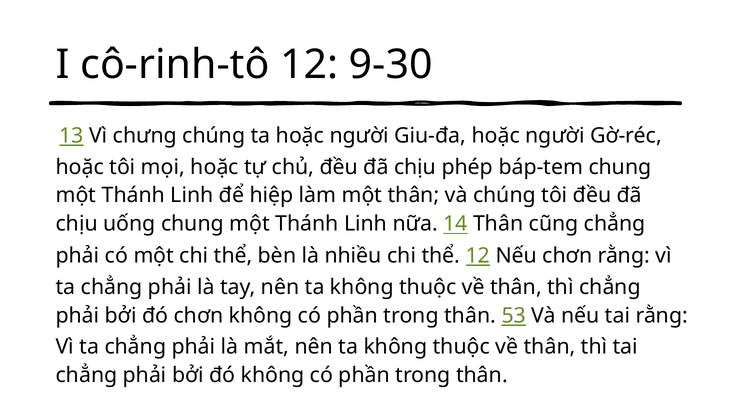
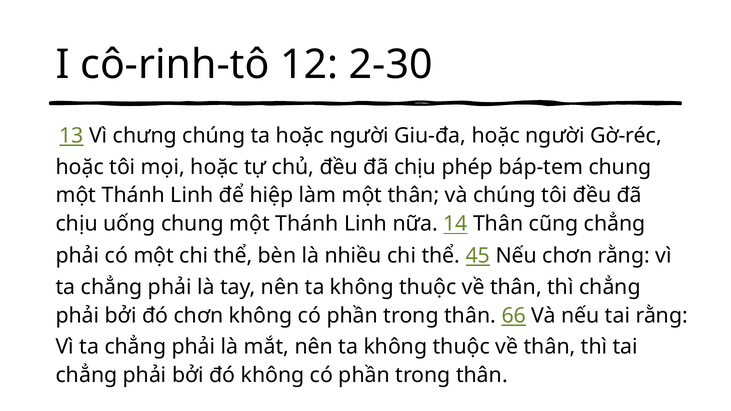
9-30: 9-30 -> 2-30 (391, 64)
thể 12: 12 -> 45 (478, 256)
53: 53 -> 66 (514, 316)
